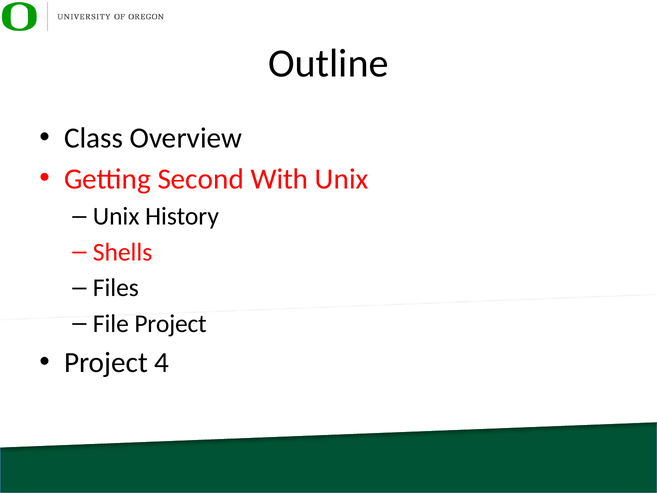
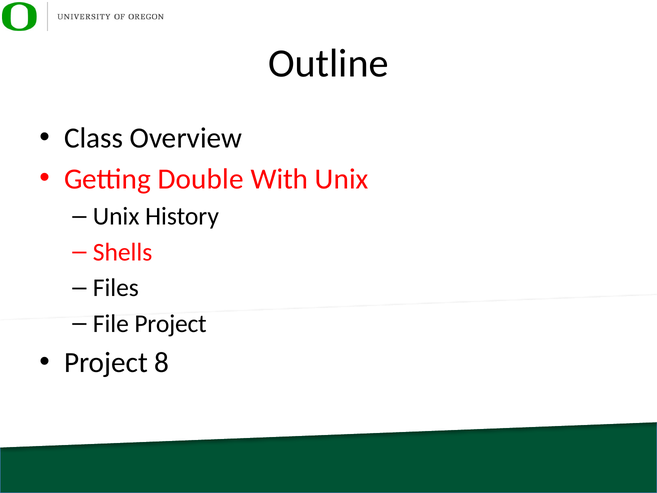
Second: Second -> Double (201, 179)
4: 4 -> 8 (162, 363)
